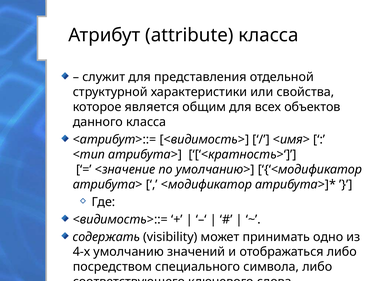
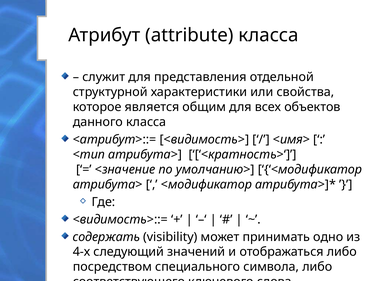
умолчанию: умолчанию -> следующий (129, 252)
